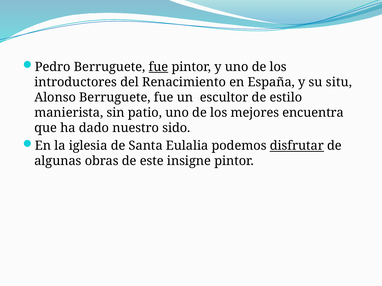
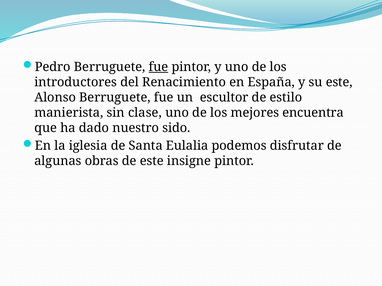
su situ: situ -> este (339, 82)
patio: patio -> clase (145, 113)
disfrutar underline: present -> none (297, 146)
